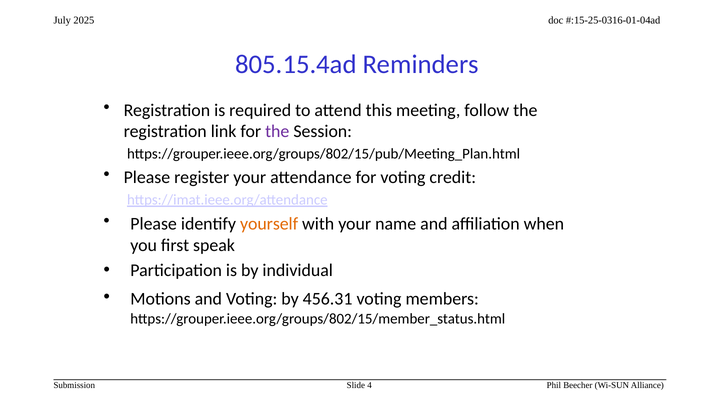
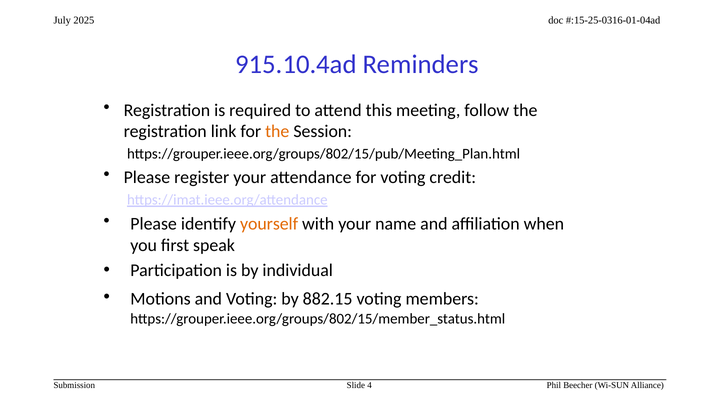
805.15.4ad: 805.15.4ad -> 915.10.4ad (296, 64)
the colour: purple -> orange (277, 131)
456.31: 456.31 -> 882.15 (328, 298)
